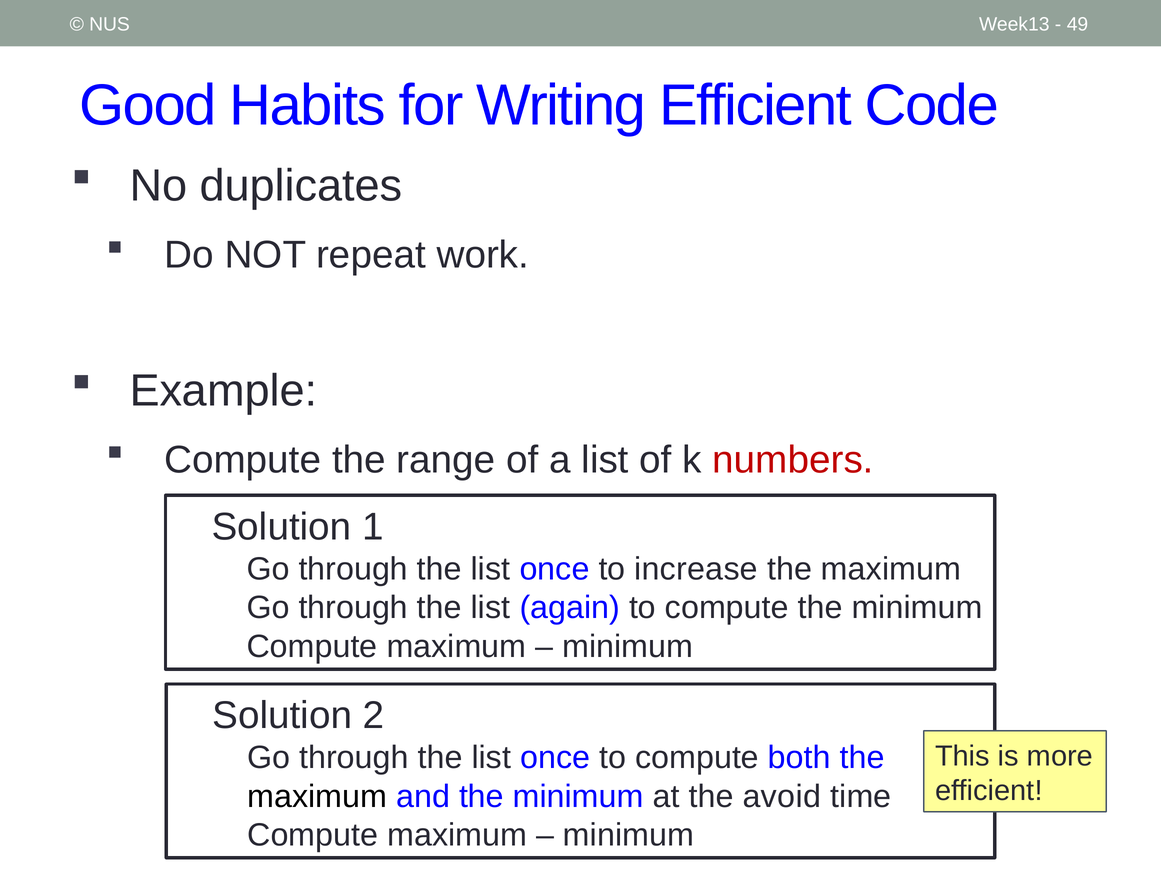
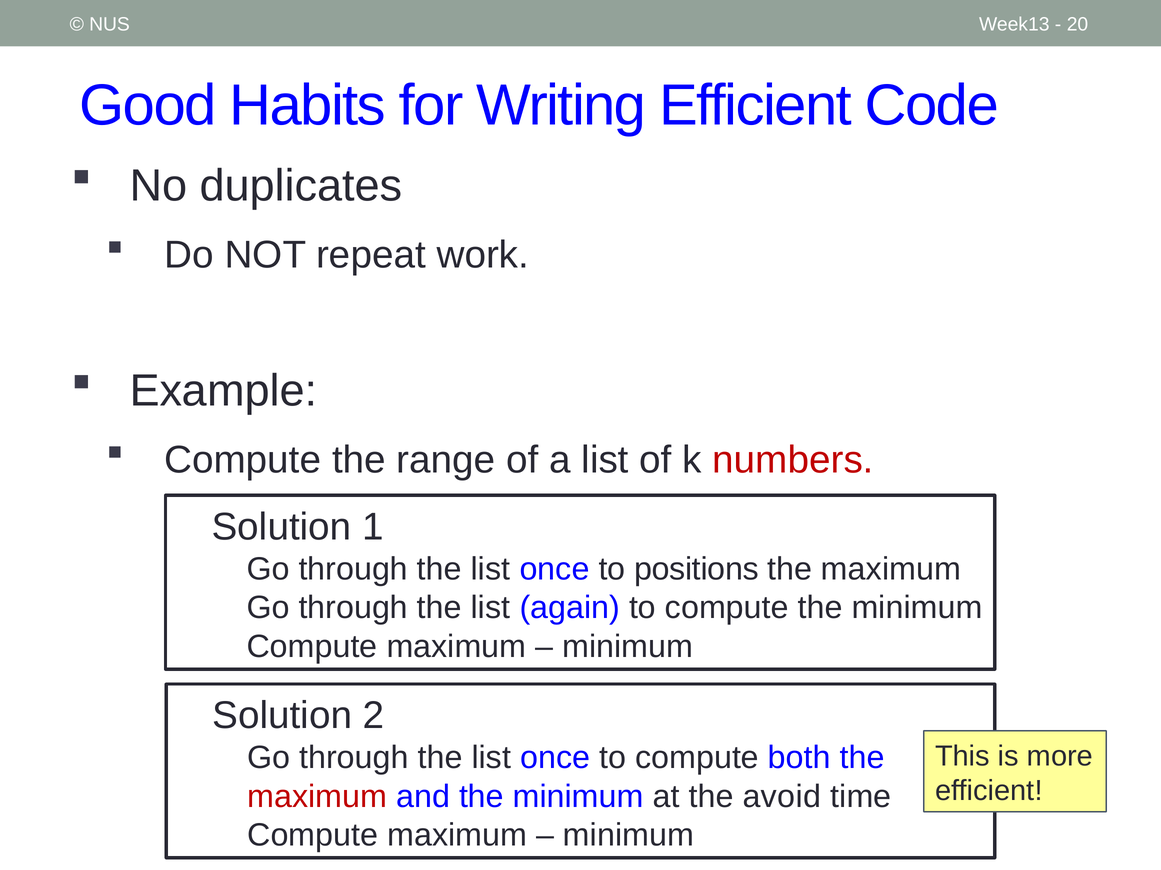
49: 49 -> 20 (1078, 25)
increase: increase -> positions (696, 570)
maximum colour: black -> red (317, 797)
